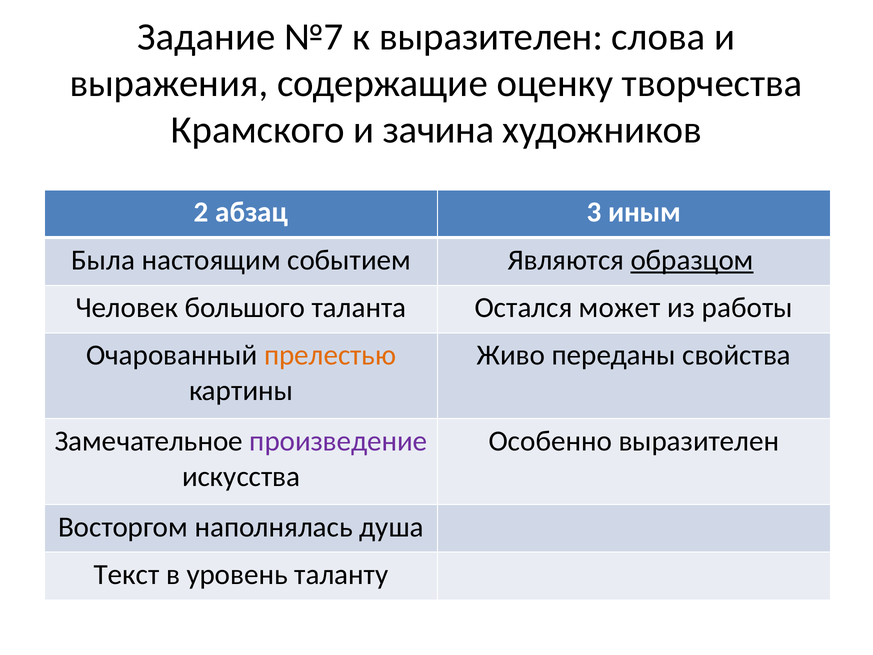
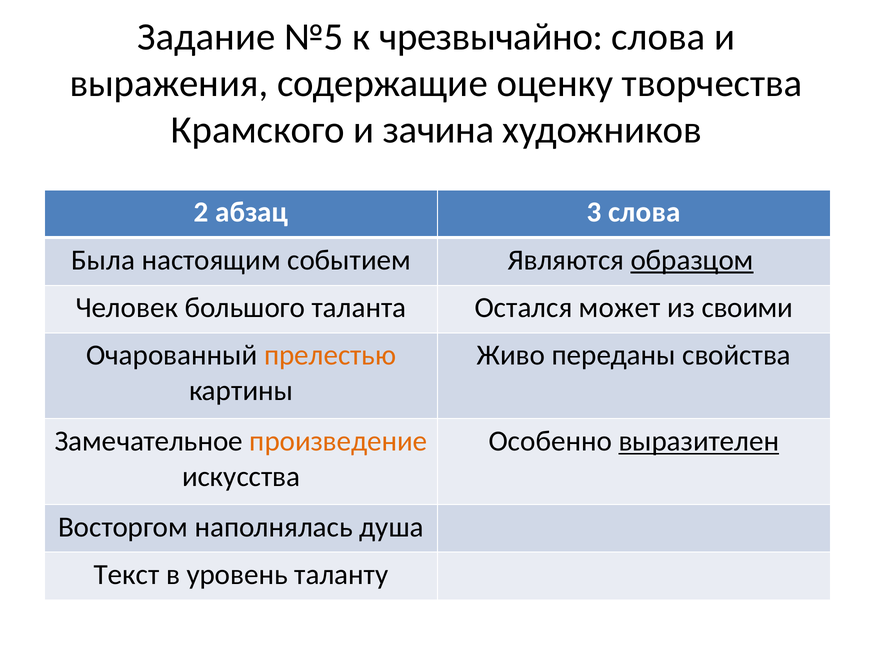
№7: №7 -> №5 (314, 37)
к выразителен: выразителен -> чрезвычайно (491, 37)
3 иным: иным -> слова (644, 212)
работы: работы -> своими (747, 308)
произведение colour: purple -> orange (338, 441)
выразителен underline: none -> present (699, 441)
